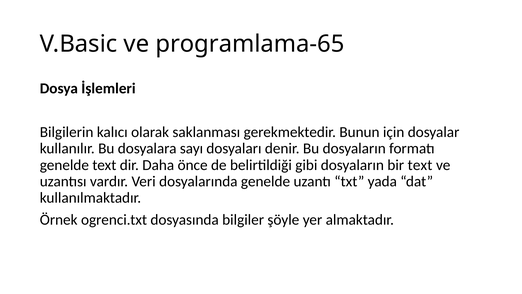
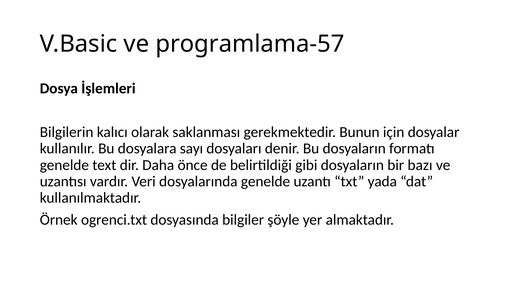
programlama-65: programlama-65 -> programlama-57 (250, 44)
bir text: text -> bazı (420, 165)
